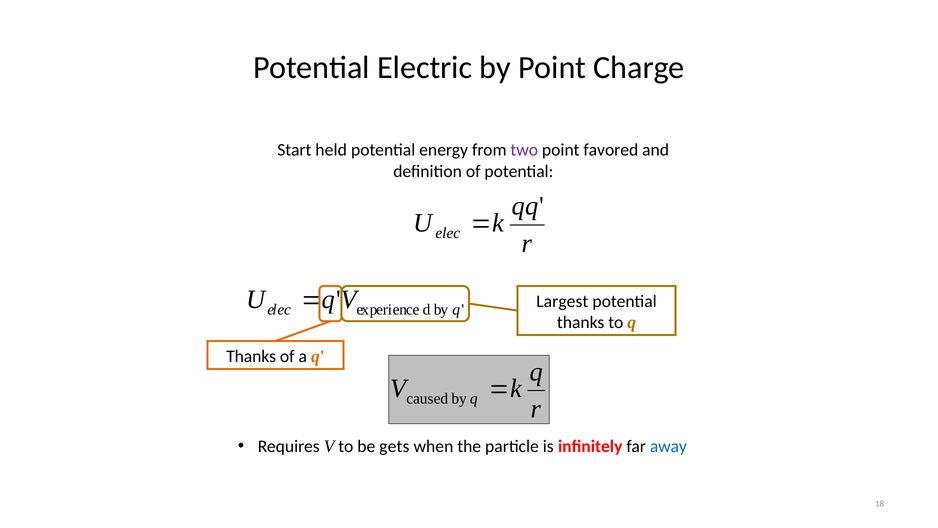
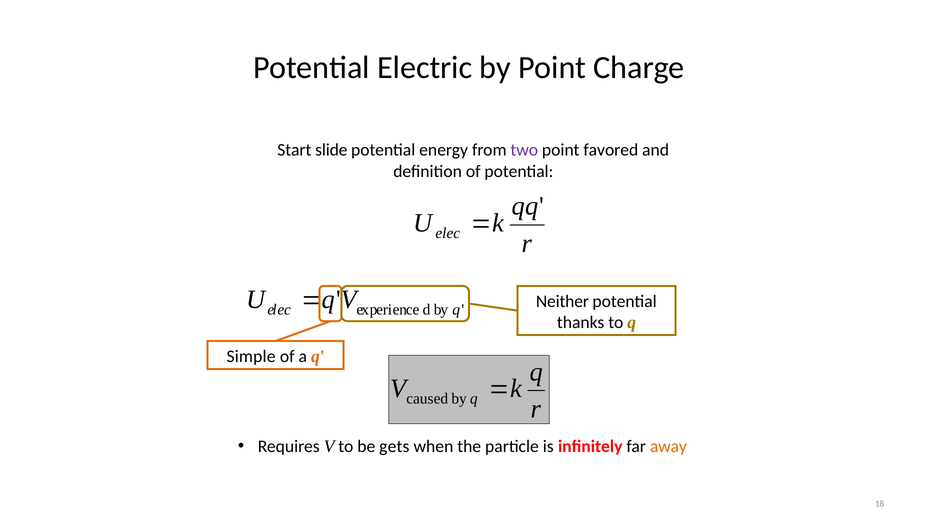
held: held -> slide (331, 150)
Largest: Largest -> Neither (562, 301)
Thanks: Thanks -> Simple (251, 356)
away colour: blue -> orange (668, 446)
